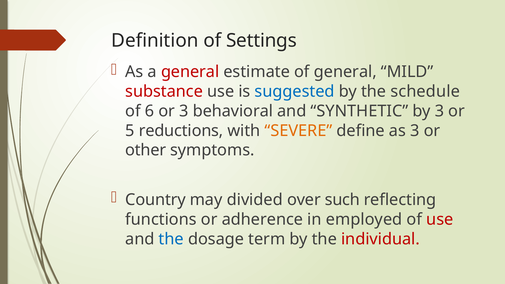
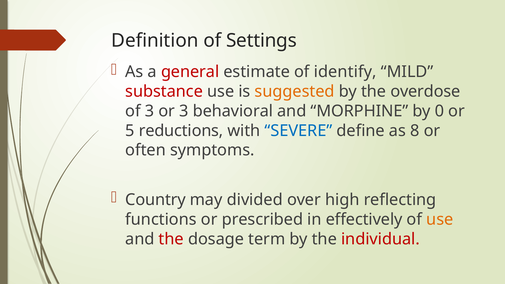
of general: general -> identify (345, 72)
suggested colour: blue -> orange (295, 92)
schedule: schedule -> overdose (425, 92)
of 6: 6 -> 3 (150, 111)
SYNTHETIC: SYNTHETIC -> MORPHINE (359, 111)
by 3: 3 -> 0 (439, 111)
SEVERE colour: orange -> blue (298, 131)
as 3: 3 -> 8 (415, 131)
other: other -> often (146, 150)
such: such -> high (342, 200)
adherence: adherence -> prescribed (262, 220)
employed: employed -> effectively (364, 220)
use colour: red -> orange (440, 220)
the colour: blue -> red (171, 239)
